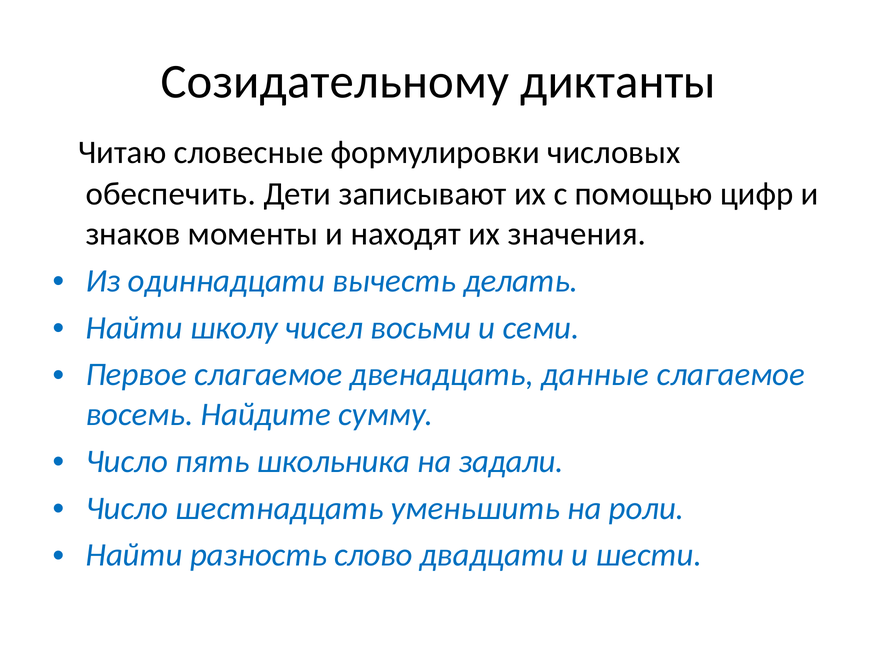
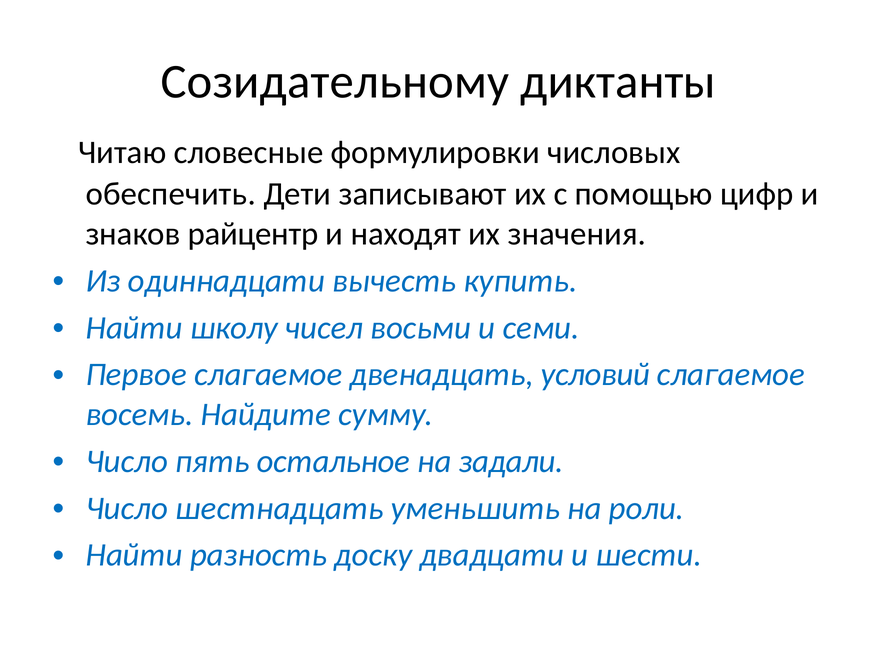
моменты: моменты -> райцентр (253, 234)
делать: делать -> купить (521, 281)
данные: данные -> условий (596, 375)
школьника: школьника -> остальное (333, 462)
слово: слово -> доску (373, 556)
